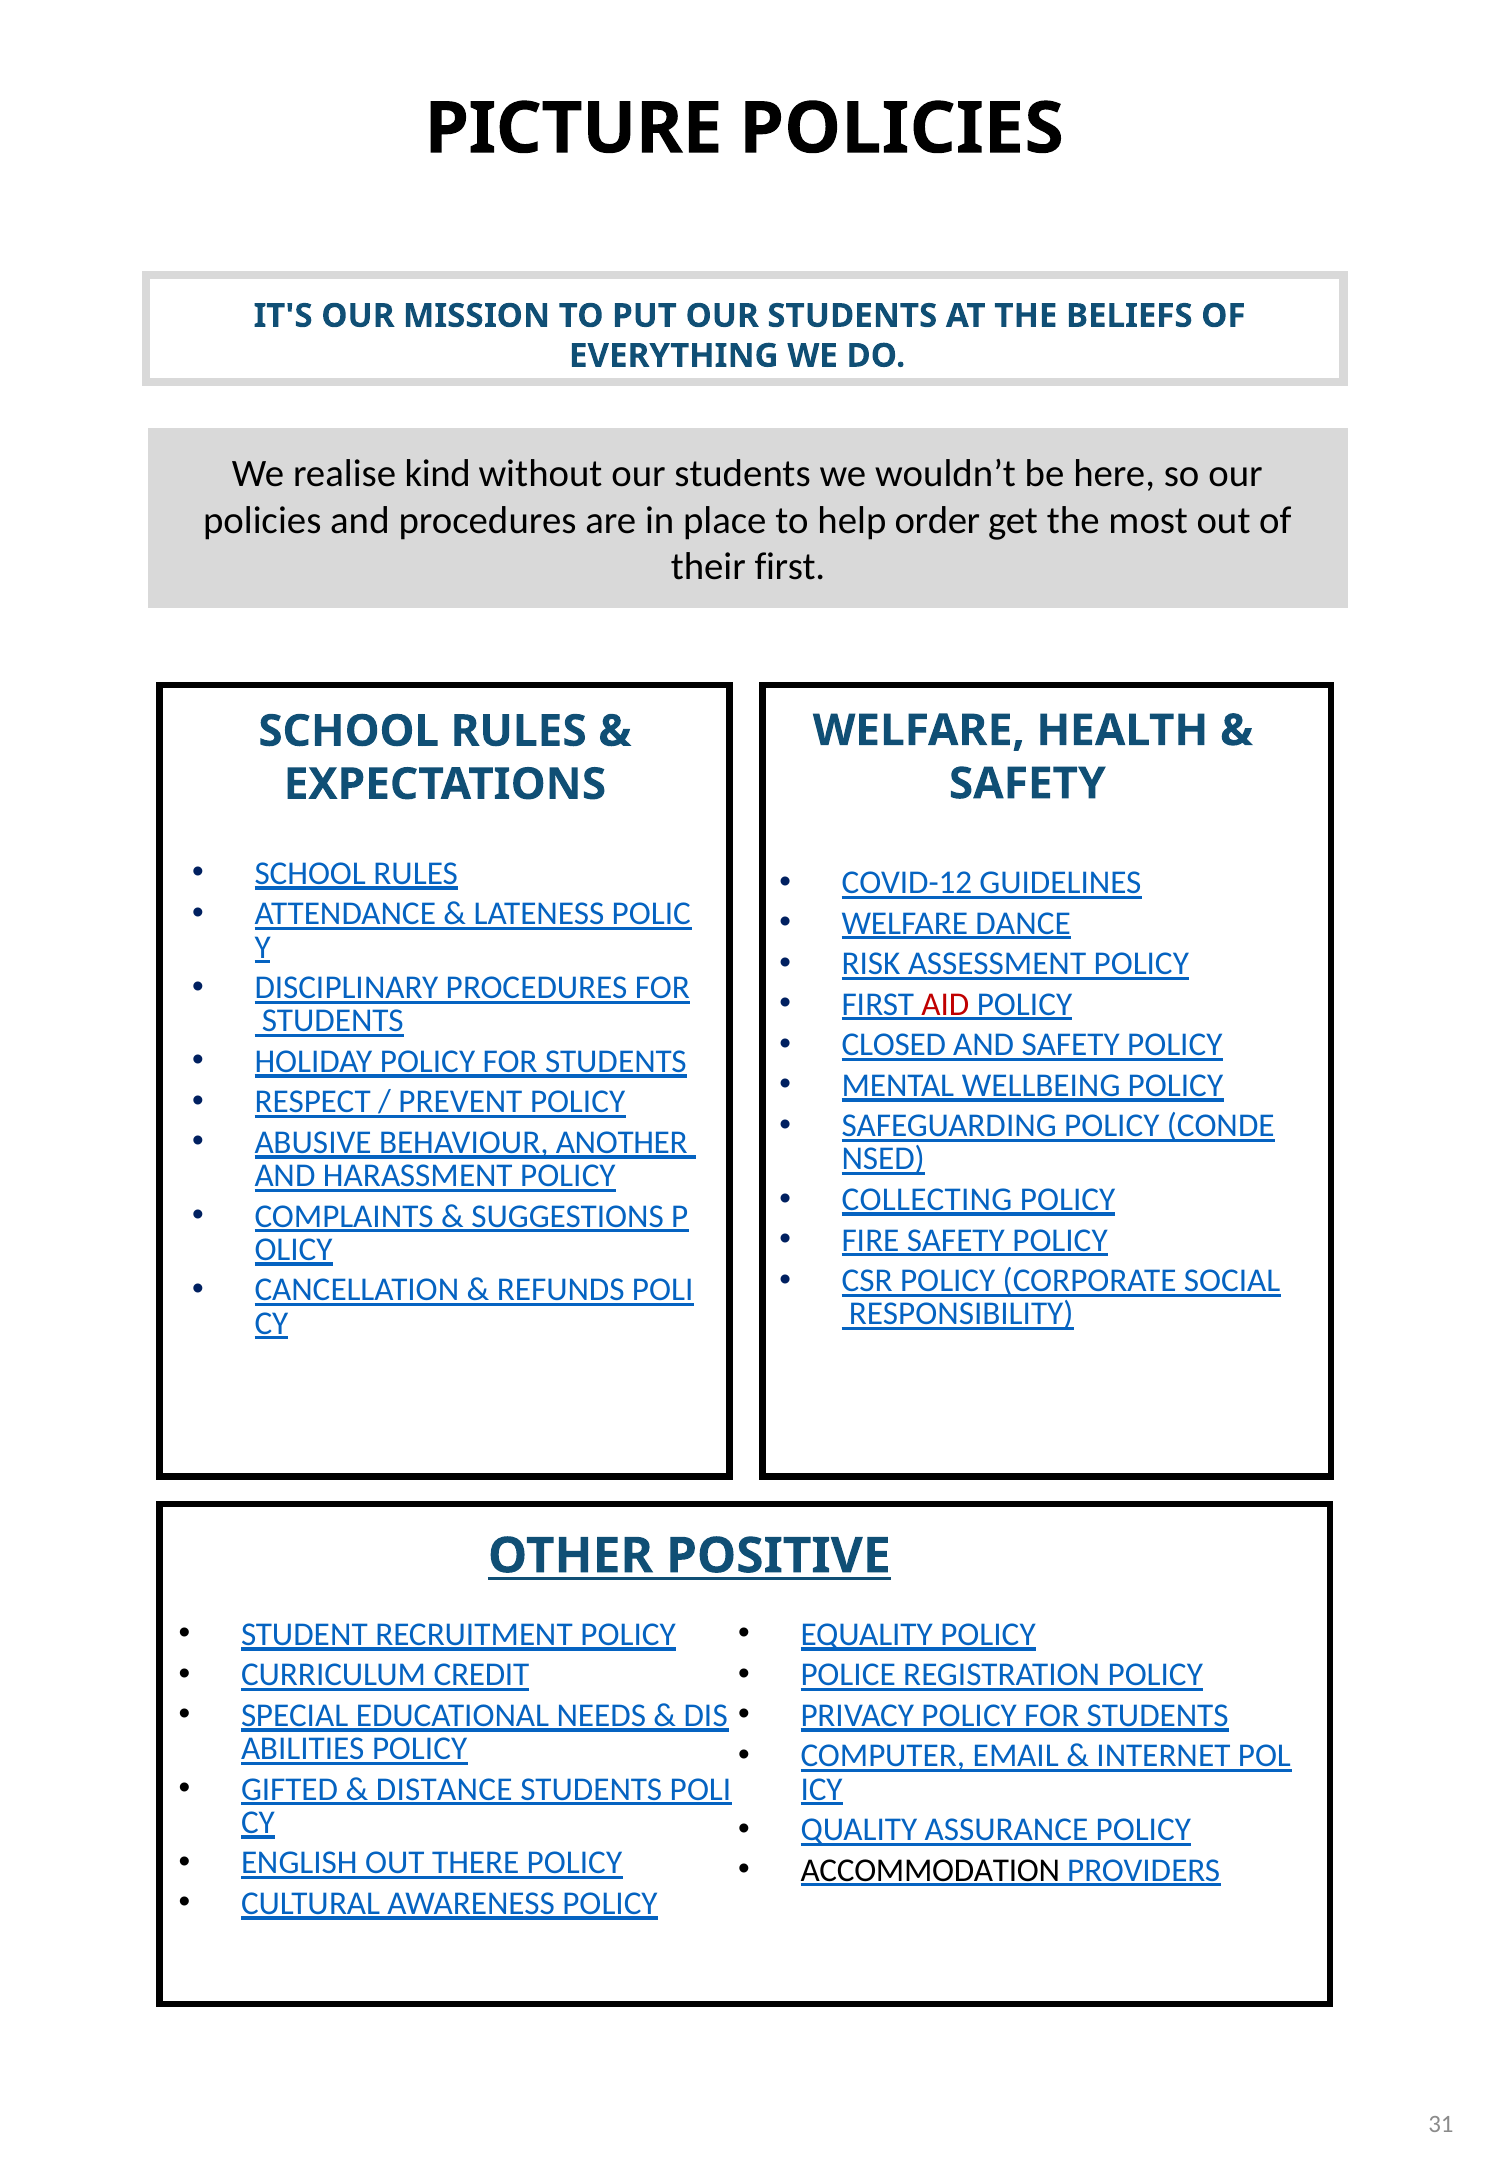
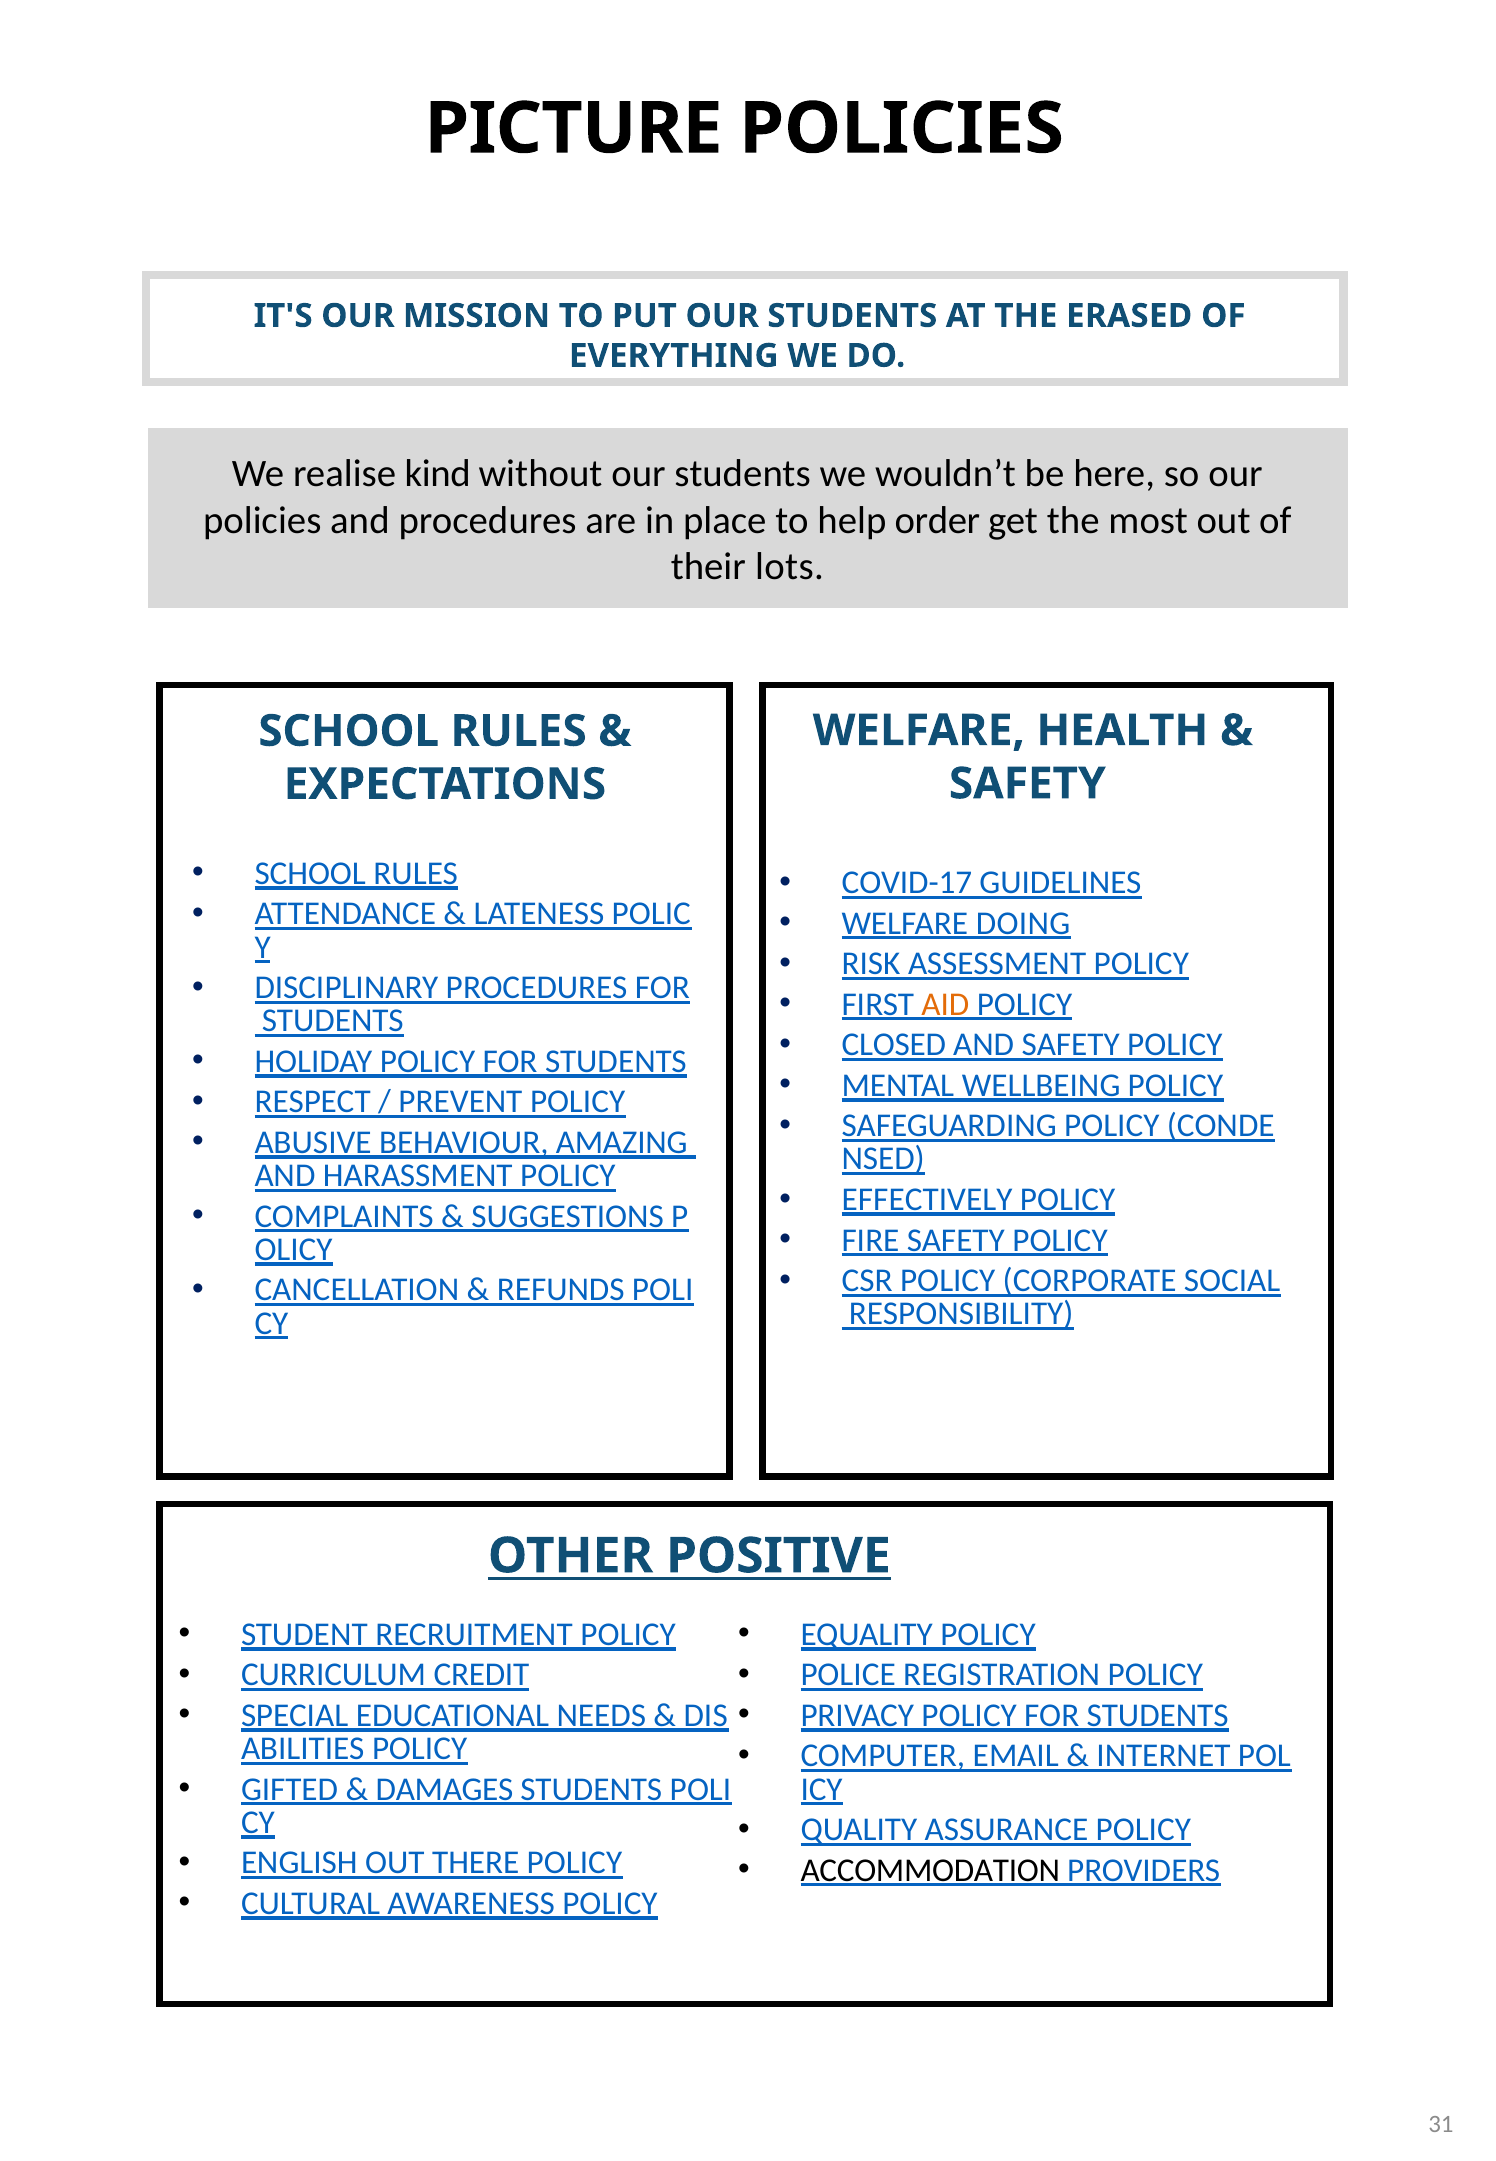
BELIEFS: BELIEFS -> ERASED (1129, 316)
their first: first -> lots (790, 567)
COVID-12: COVID-12 -> COVID-17 (907, 883)
DANCE: DANCE -> DOING (1023, 923)
AID colour: red -> orange (945, 1004)
ANOTHER: ANOTHER -> AMAZING (622, 1142)
COLLECTING: COLLECTING -> EFFECTIVELY (927, 1200)
DISTANCE: DISTANCE -> DAMAGES (445, 1789)
